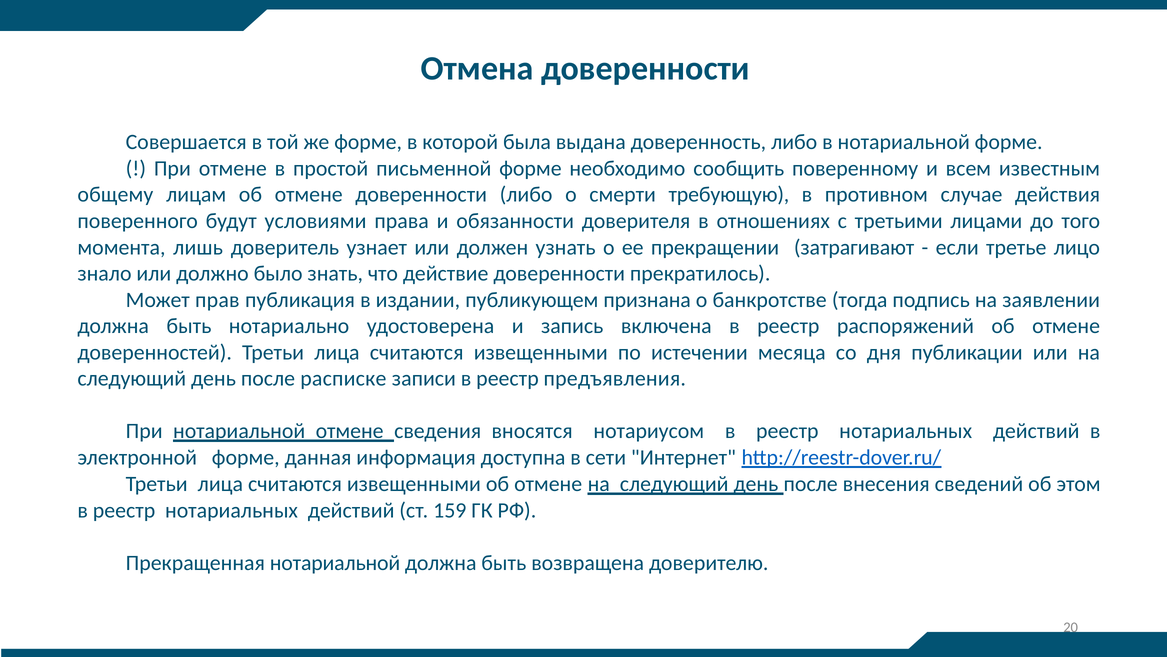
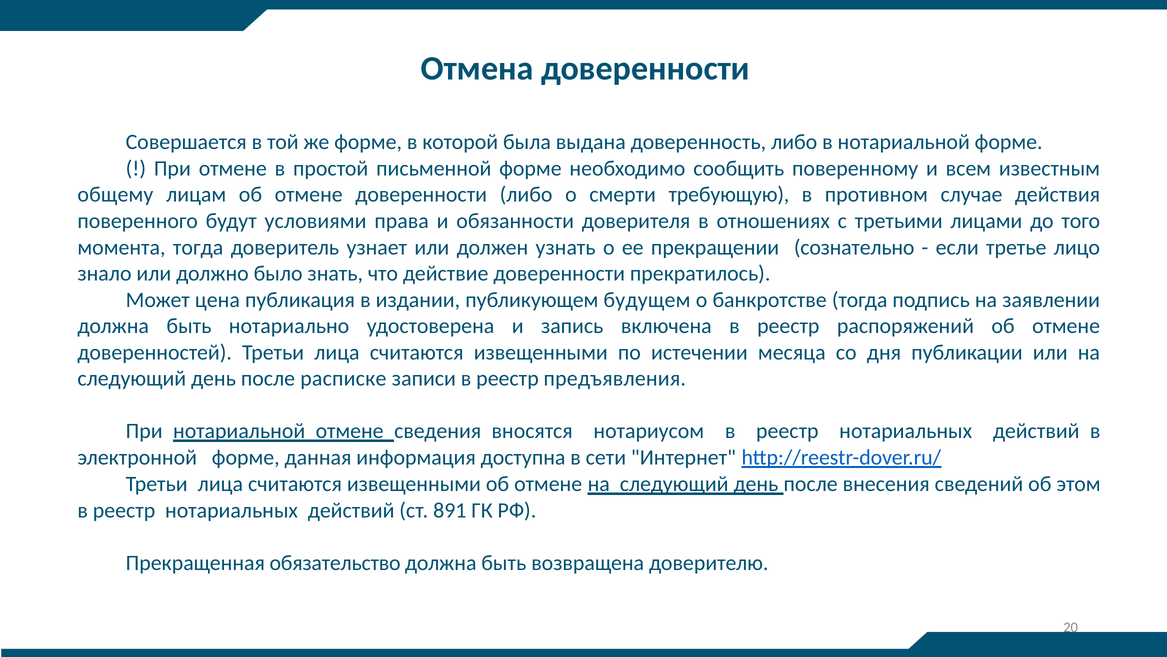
момента лишь: лишь -> тогда (198, 247)
затрагивают: затрагивают -> сознательно (854, 247)
прав: прав -> цена (217, 300)
признана: признана -> будущем (647, 300)
159: 159 -> 891 (450, 510)
Прекращенная нотариальной: нотариальной -> обязательство (335, 563)
